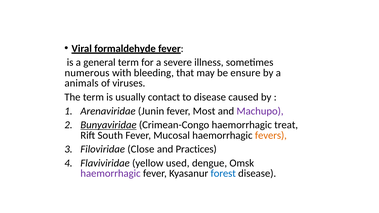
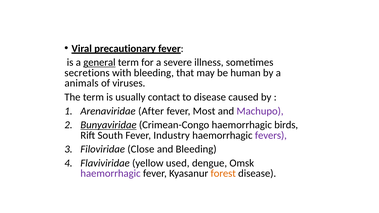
formaldehyde: formaldehyde -> precautionary (125, 49)
general underline: none -> present (99, 63)
numerous: numerous -> secretions (87, 73)
ensure: ensure -> human (246, 73)
Junin: Junin -> After (151, 111)
treat: treat -> birds (286, 125)
Mucosal: Mucosal -> Industry (172, 135)
fevers colour: orange -> purple (271, 135)
and Practices: Practices -> Bleeding (196, 149)
forest colour: blue -> orange (223, 174)
